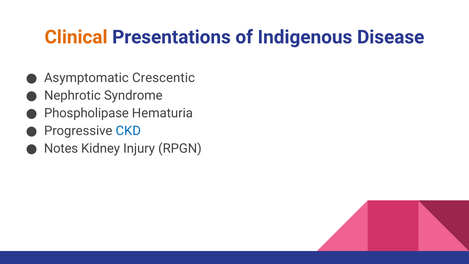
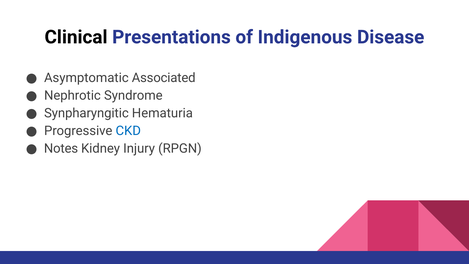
Clinical colour: orange -> black (76, 37)
Crescentic: Crescentic -> Associated (164, 78)
Phospholipase: Phospholipase -> Synpharyngitic (86, 113)
